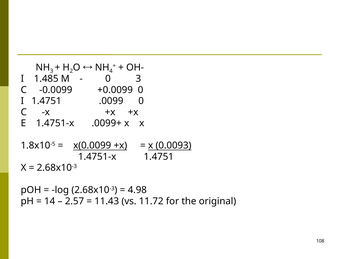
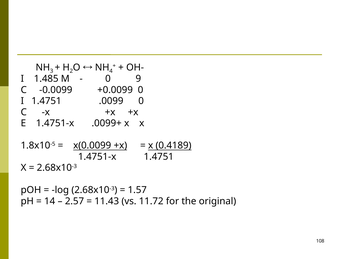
0 3: 3 -> 9 (138, 79)
0.0093: 0.0093 -> 0.4189 (174, 145)
4.98: 4.98 -> 1.57 (137, 190)
